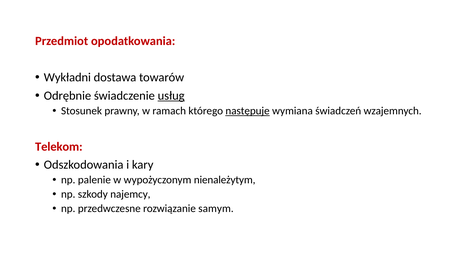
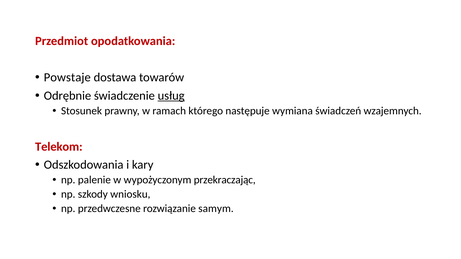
Wykładni: Wykładni -> Powstaje (67, 78)
następuje underline: present -> none (248, 111)
nienależytym: nienależytym -> przekraczając (225, 180)
najemcy: najemcy -> wniosku (130, 194)
